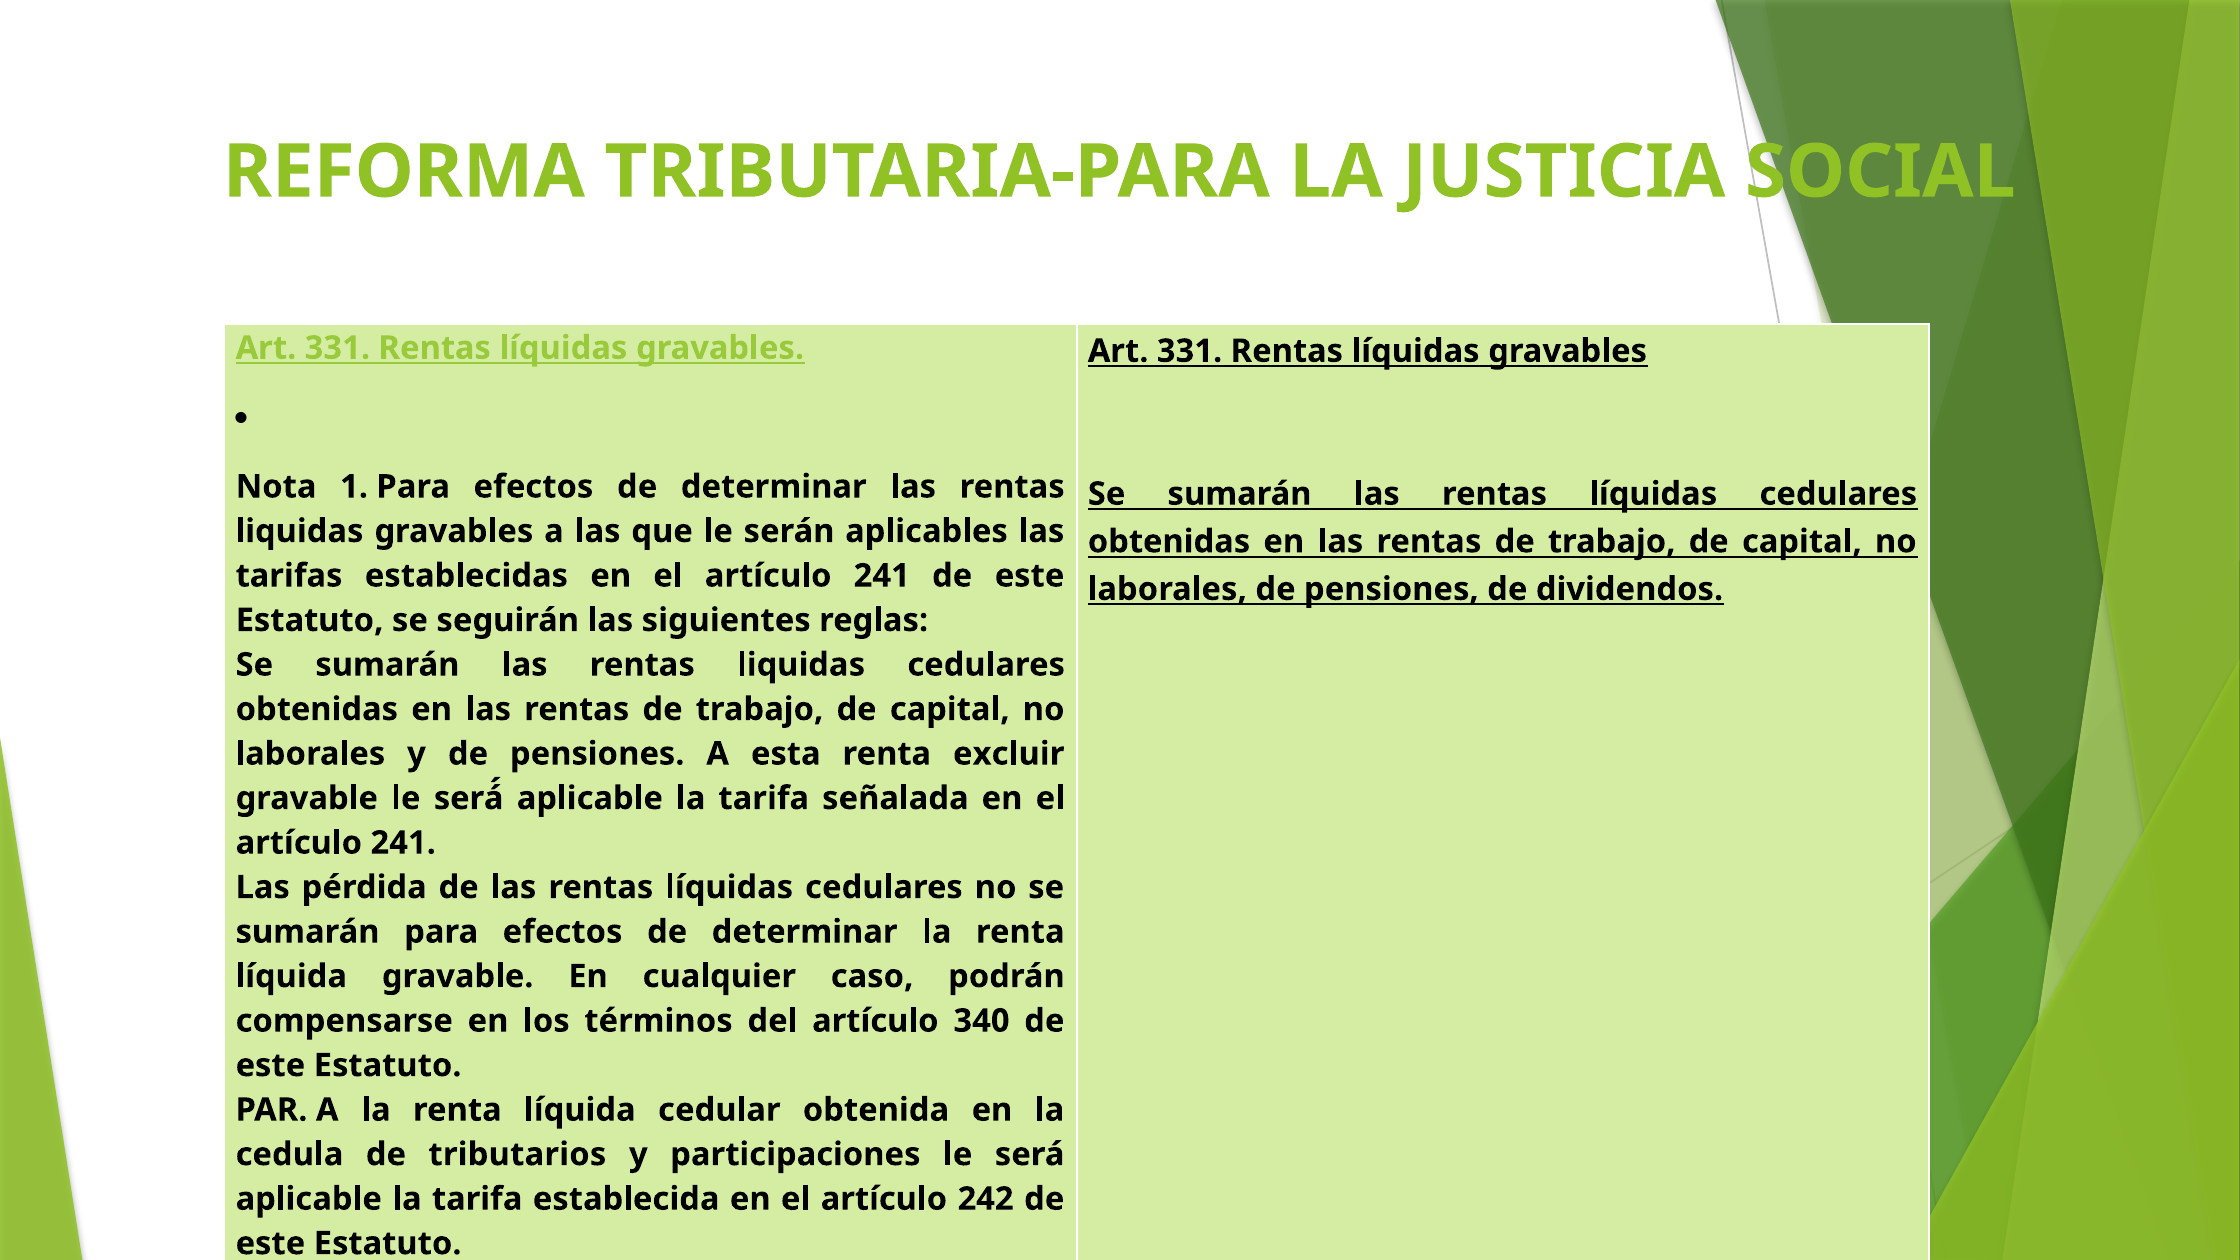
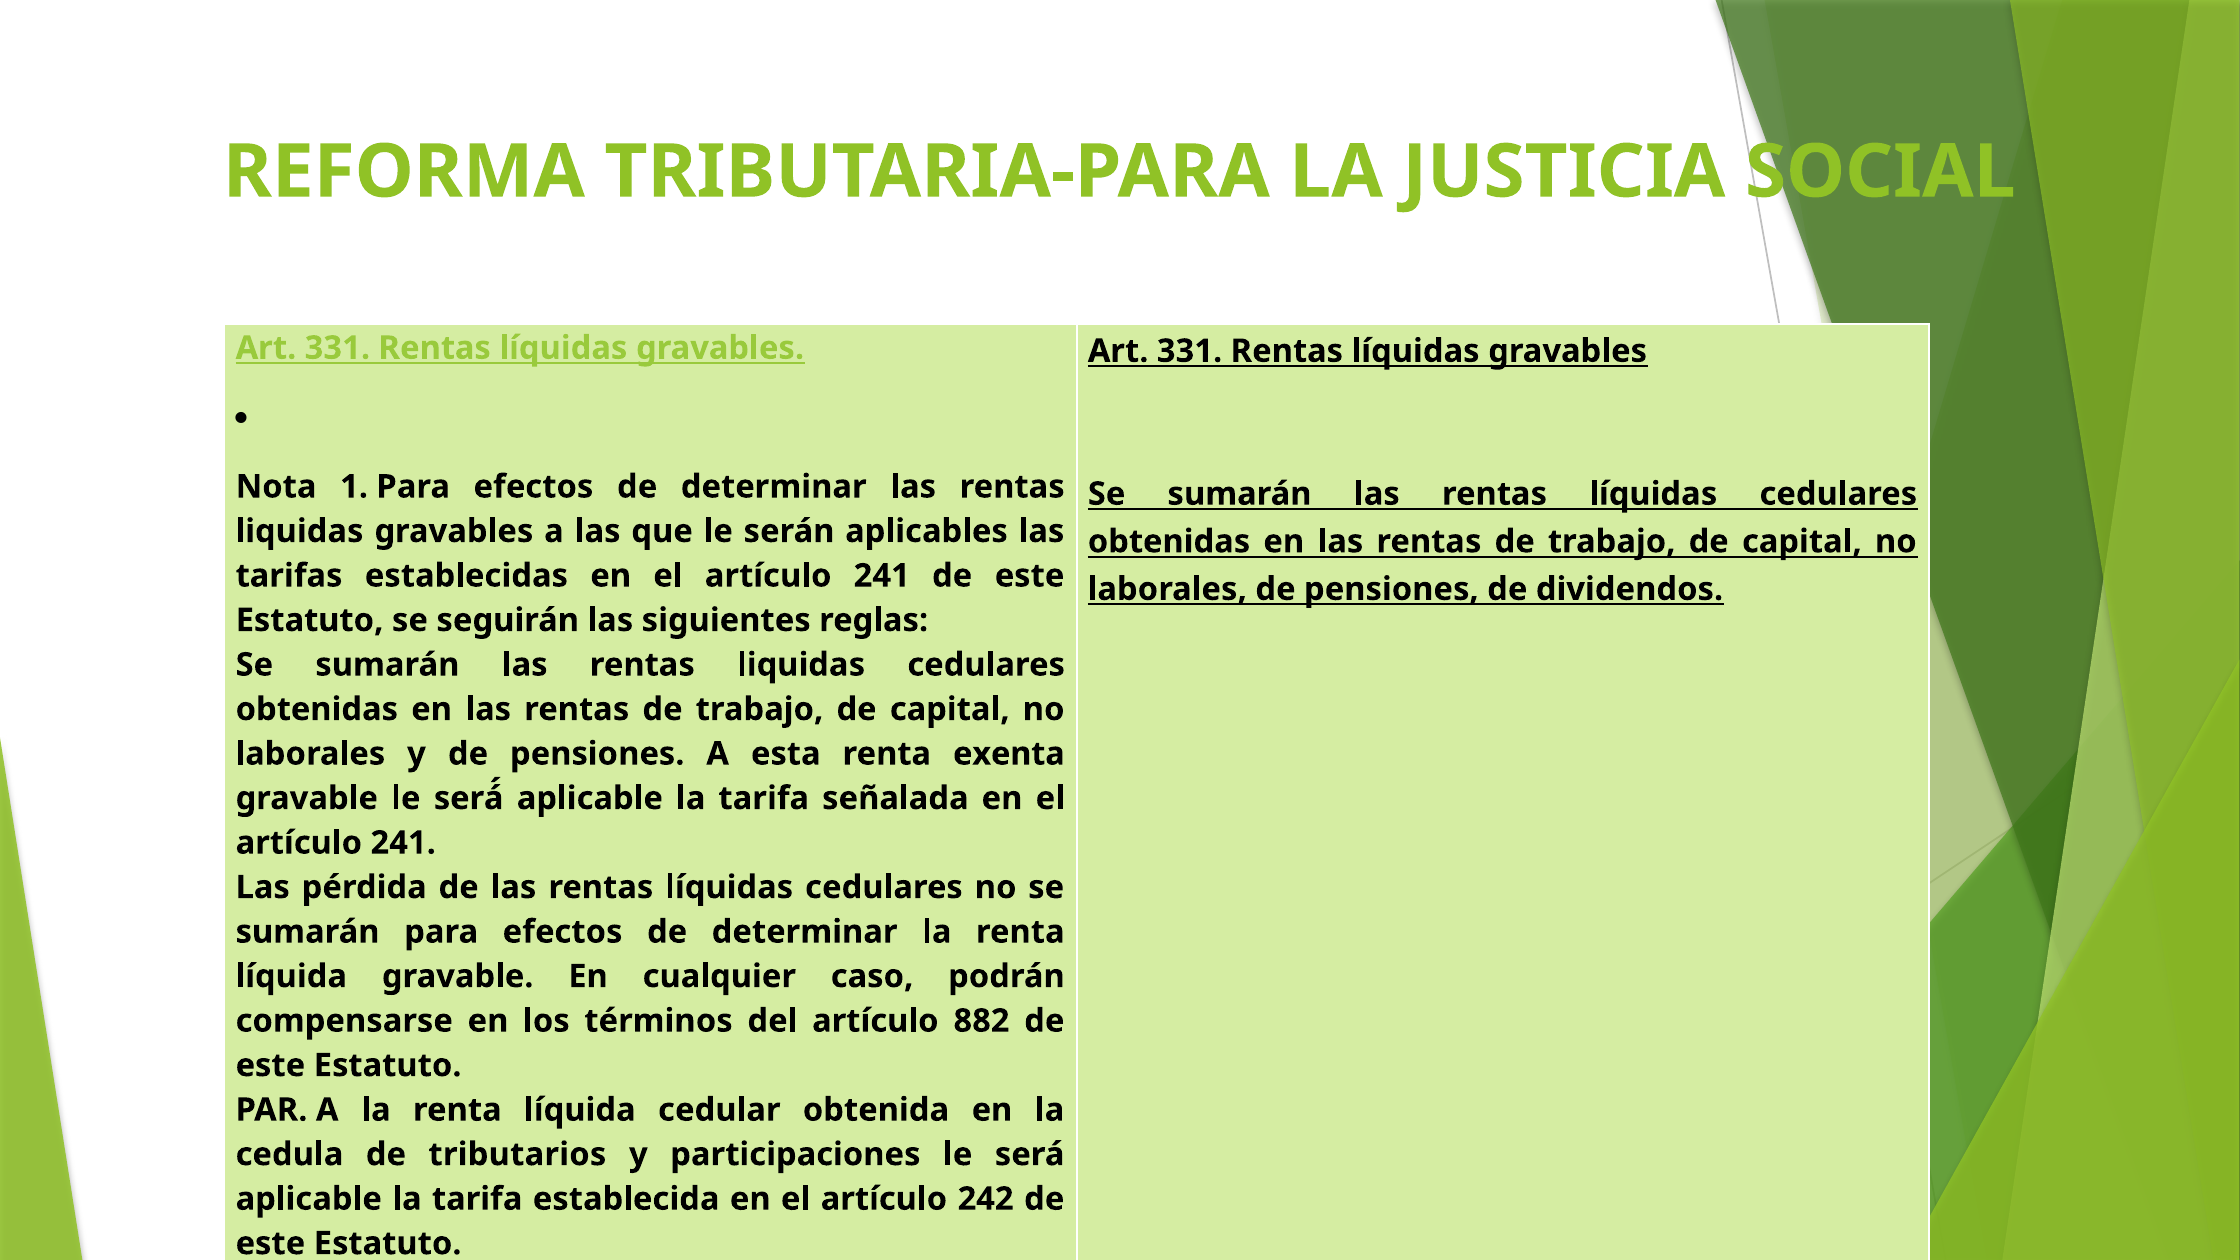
excluir: excluir -> exenta (1009, 754)
340: 340 -> 882 (982, 1021)
